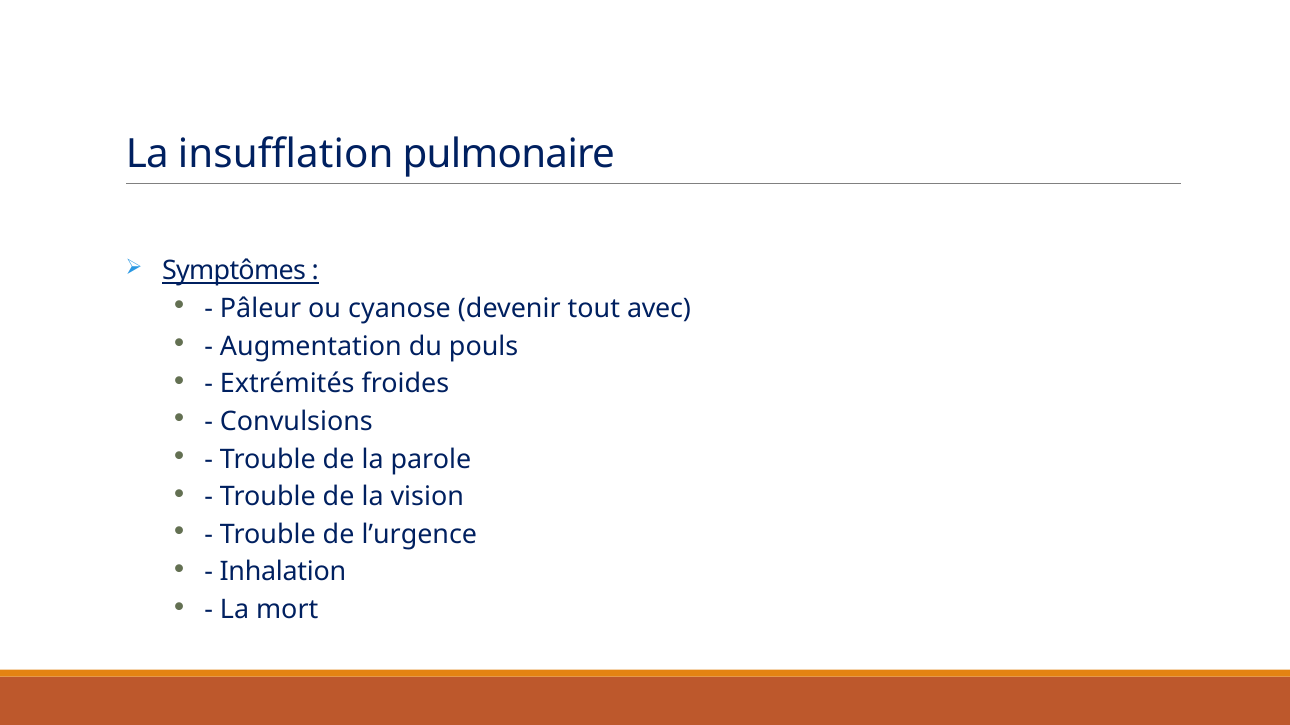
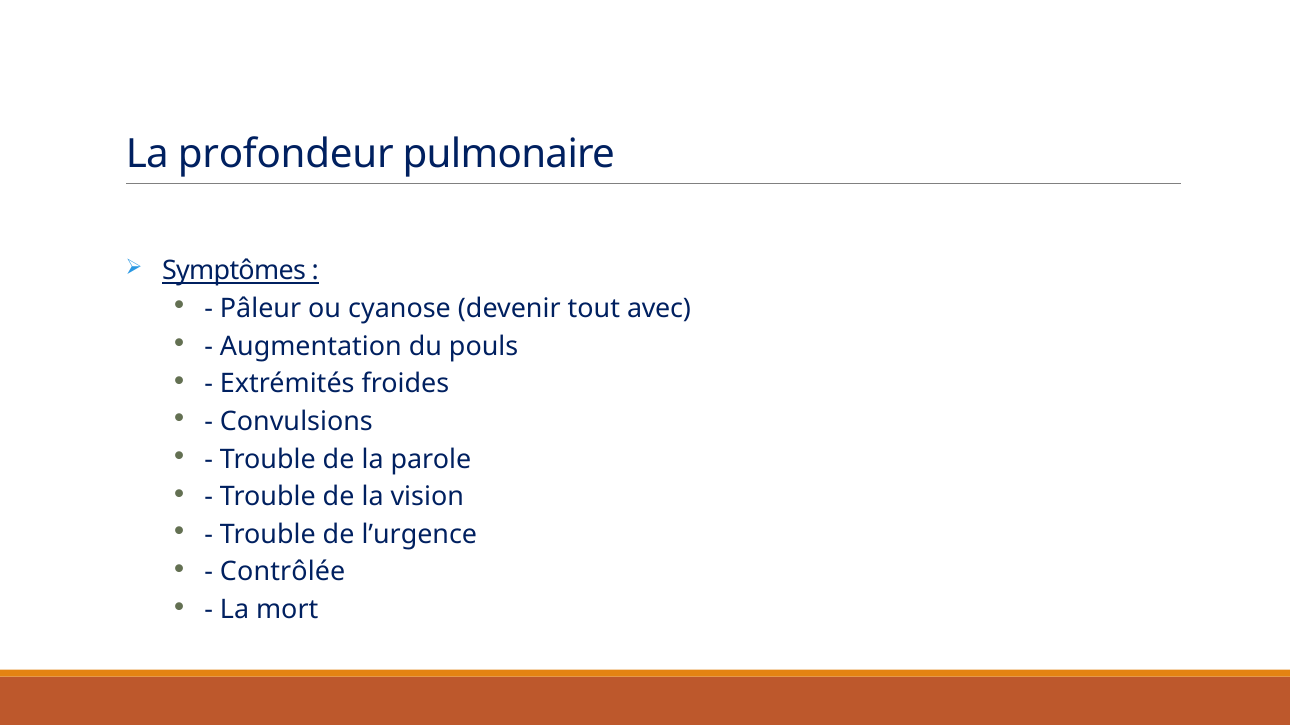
insufflation: insufflation -> profondeur (286, 154)
Inhalation: Inhalation -> Contrôlée (283, 573)
